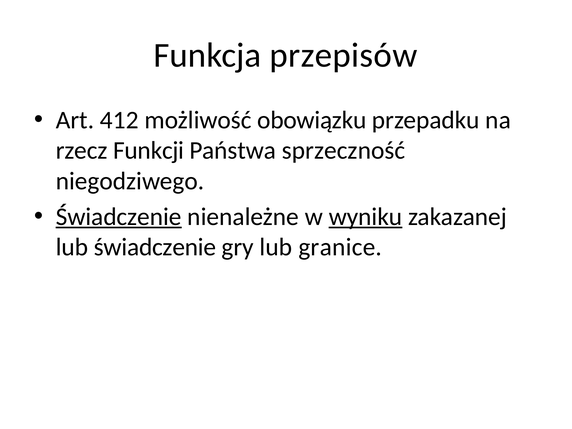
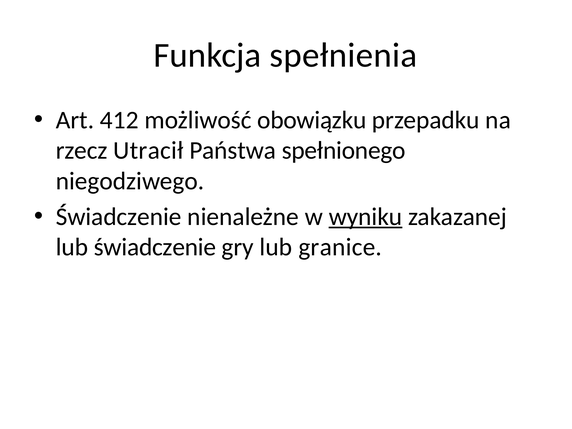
przepisów: przepisów -> spełnienia (343, 55)
Funkcji: Funkcji -> Utracił (148, 151)
sprzeczność: sprzeczność -> spełnionego (344, 151)
Świadczenie underline: present -> none (119, 217)
